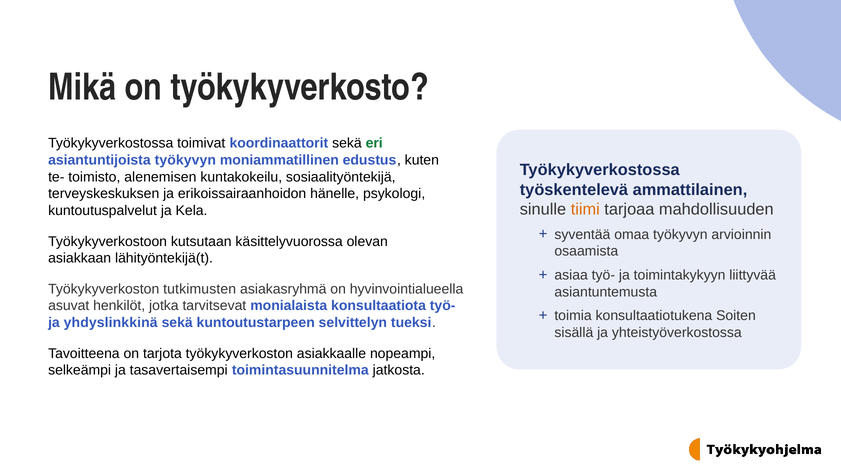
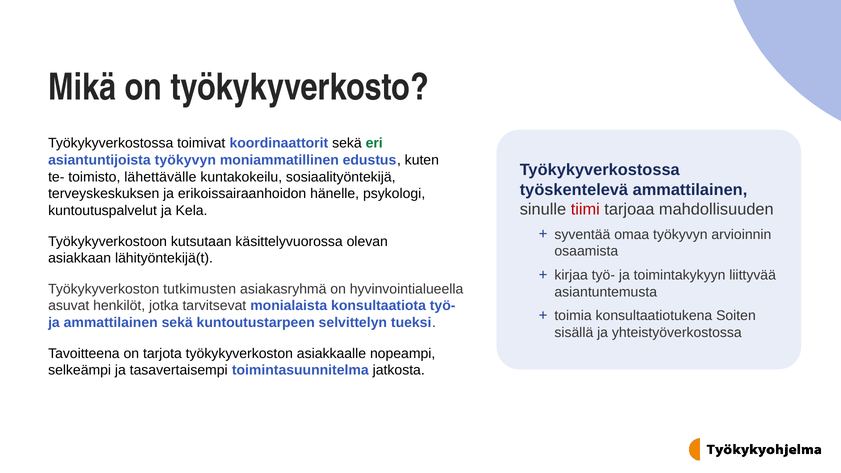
alenemisen: alenemisen -> lähettävälle (160, 177)
tiimi colour: orange -> red (585, 209)
asiaa: asiaa -> kirjaa (571, 275)
ja yhdyslinkkinä: yhdyslinkkinä -> ammattilainen (111, 323)
